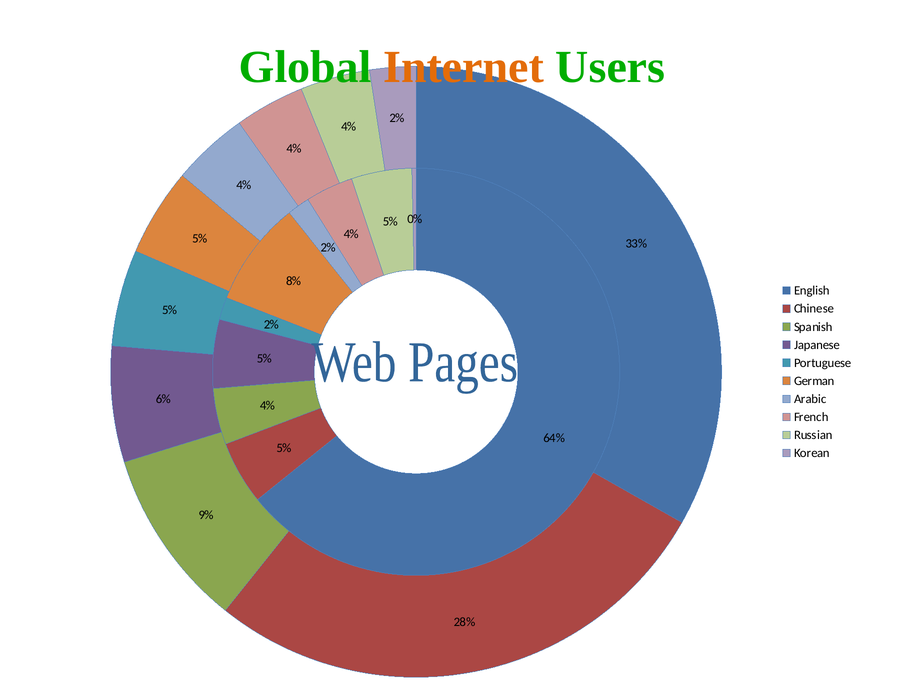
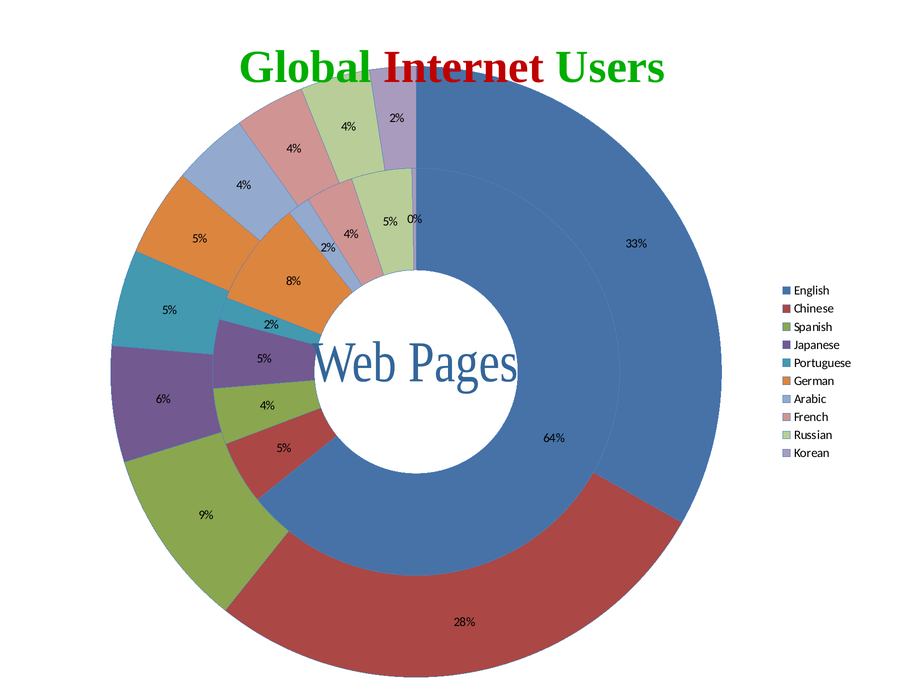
Internet colour: orange -> red (464, 67)
